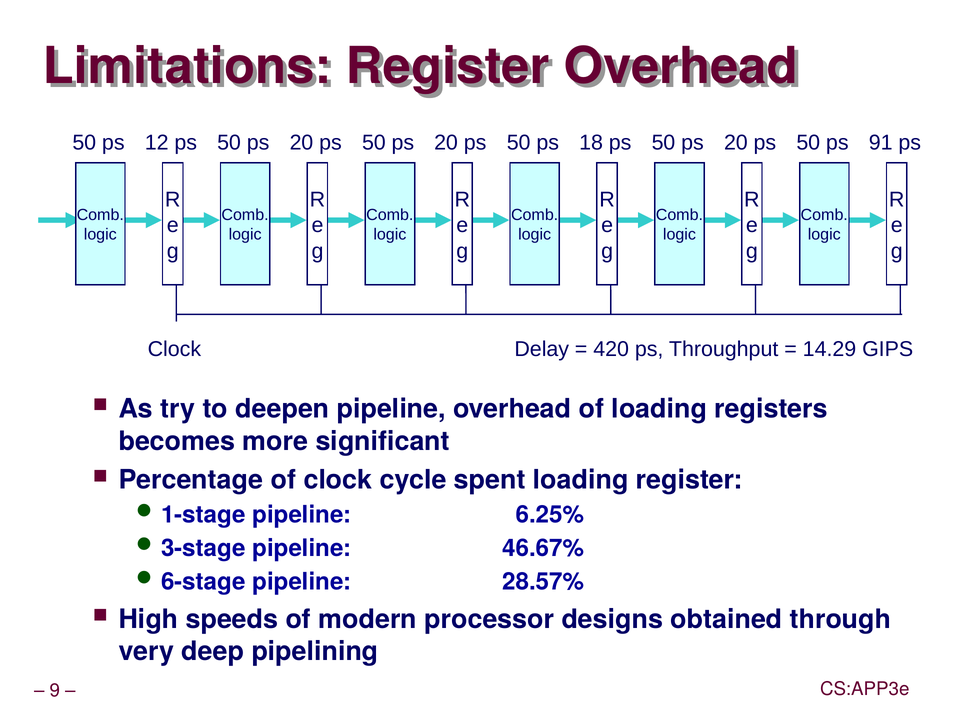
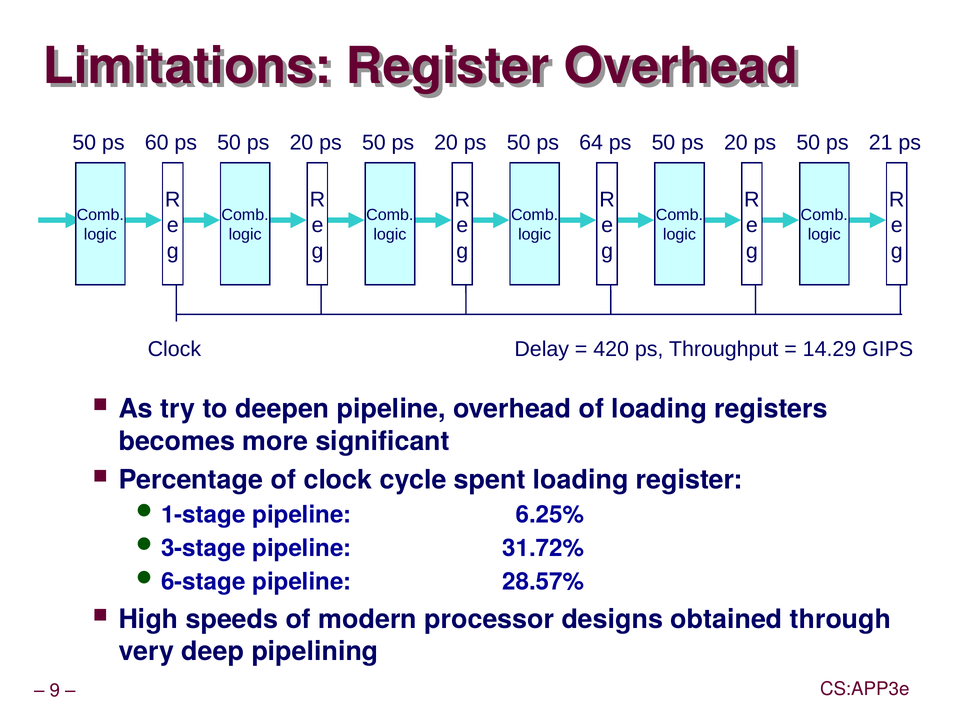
12: 12 -> 60 (157, 143)
18: 18 -> 64 (591, 143)
91: 91 -> 21 (881, 143)
46.67%: 46.67% -> 31.72% (543, 548)
